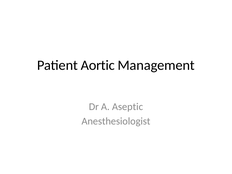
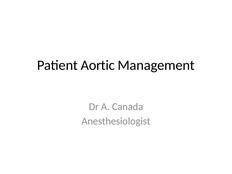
Aseptic: Aseptic -> Canada (128, 107)
